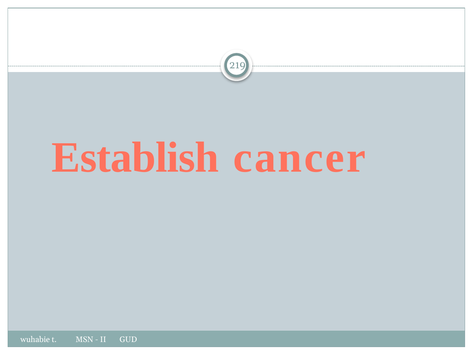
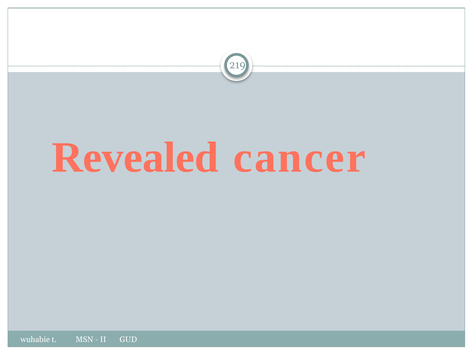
Establish: Establish -> Revealed (135, 158)
